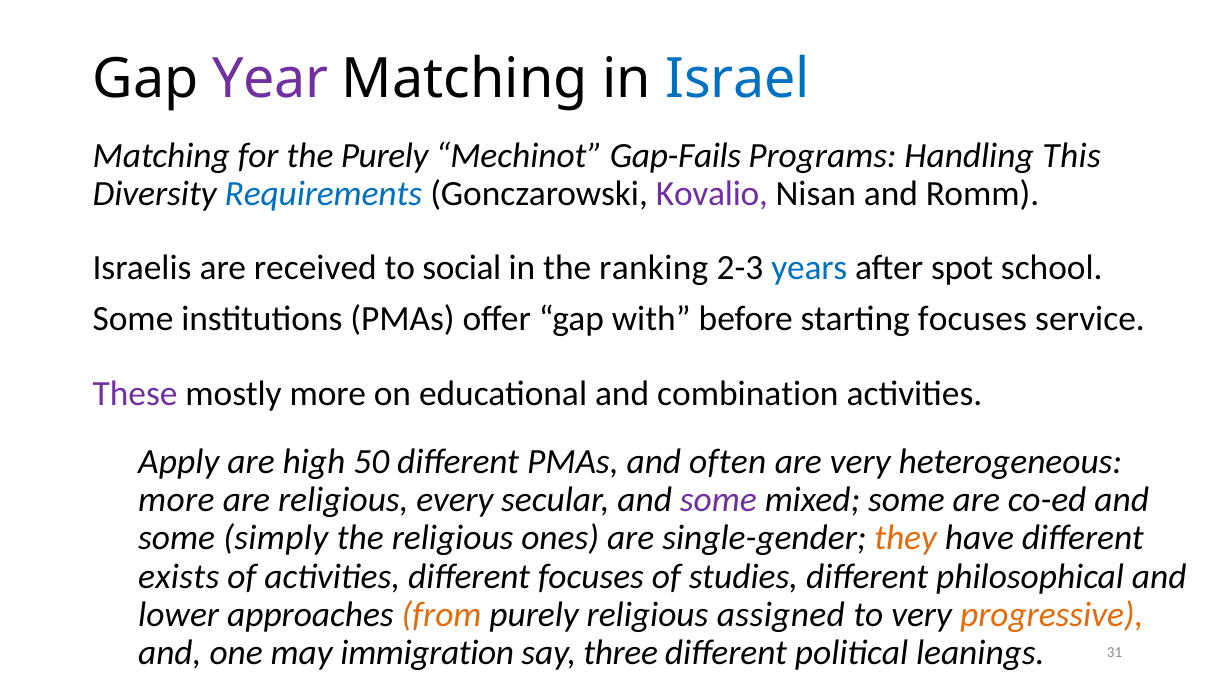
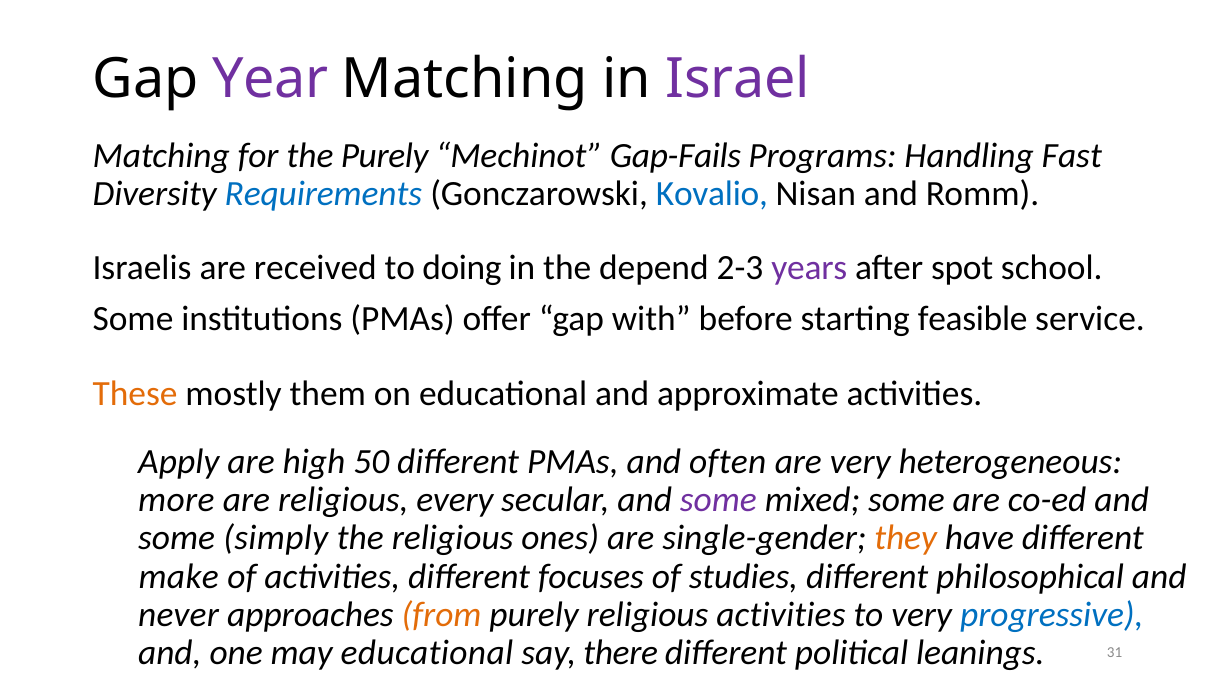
Israel colour: blue -> purple (738, 79)
This: This -> Fast (1072, 155)
Kovalio colour: purple -> blue (712, 194)
social: social -> doing (462, 268)
ranking: ranking -> depend (654, 268)
years colour: blue -> purple (809, 268)
starting focuses: focuses -> feasible (973, 319)
These colour: purple -> orange (135, 394)
mostly more: more -> them (328, 394)
combination: combination -> approximate (748, 394)
exists: exists -> make (179, 577)
lower: lower -> never (179, 615)
religious assigned: assigned -> activities (781, 615)
progressive colour: orange -> blue (1052, 615)
may immigration: immigration -> educational (427, 653)
three: three -> there (621, 653)
